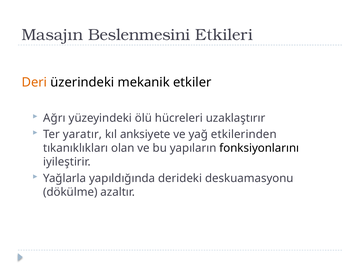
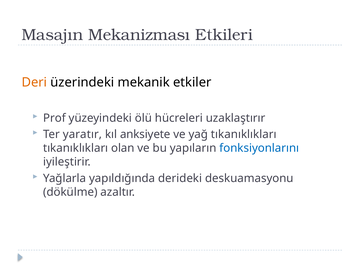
Beslenmesini: Beslenmesini -> Mekanizması (139, 35)
Ağrı: Ağrı -> Prof (54, 118)
yağ etkilerinden: etkilerinden -> tıkanıklıkları (244, 134)
fonksiyonlarını colour: black -> blue (259, 148)
